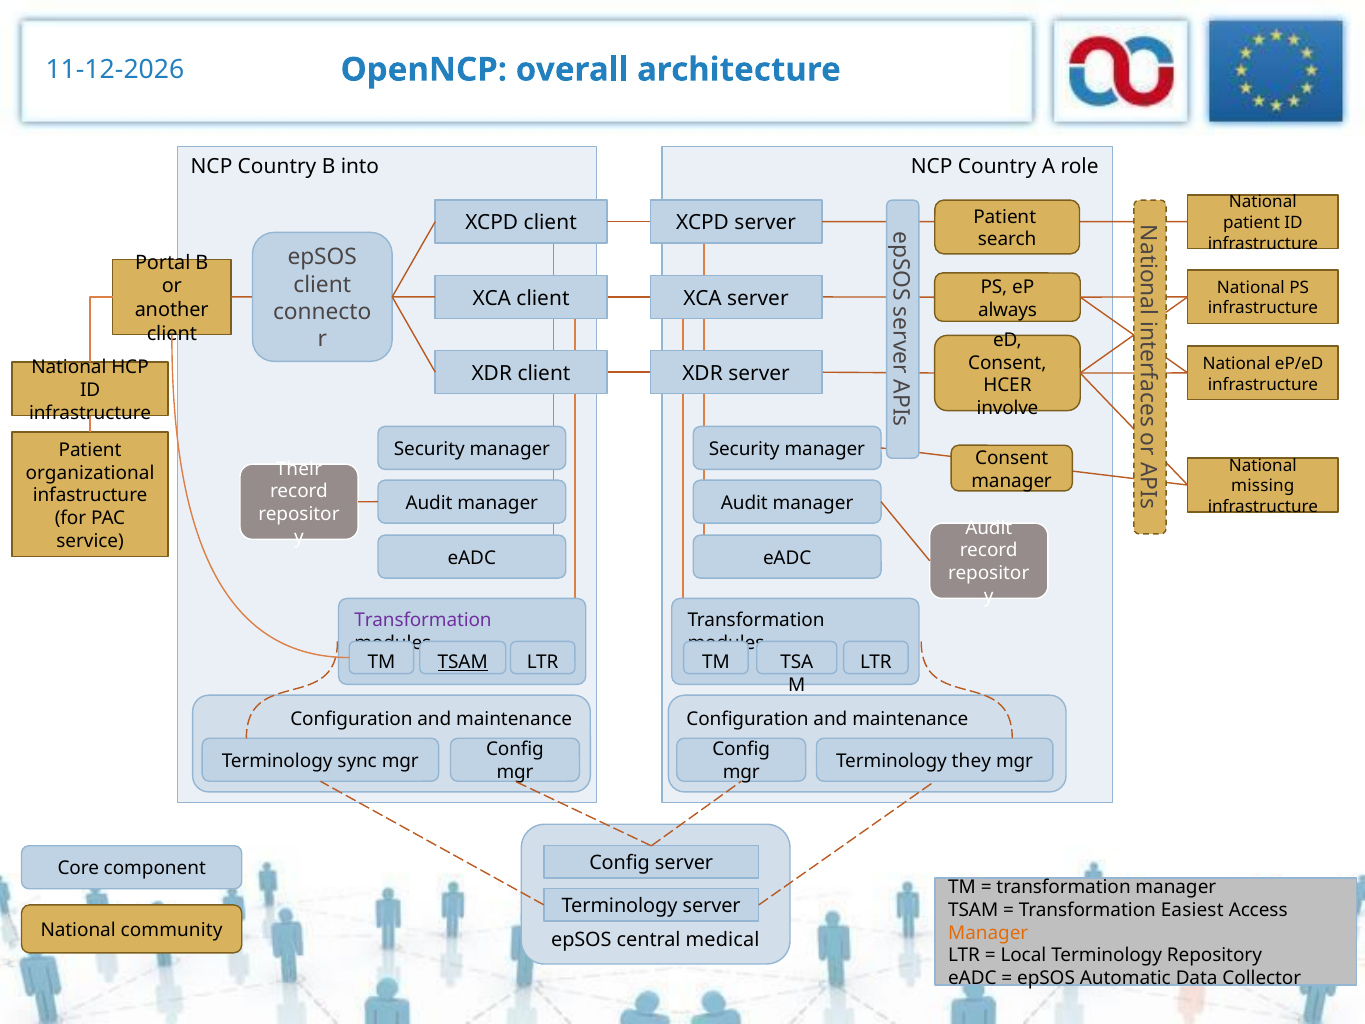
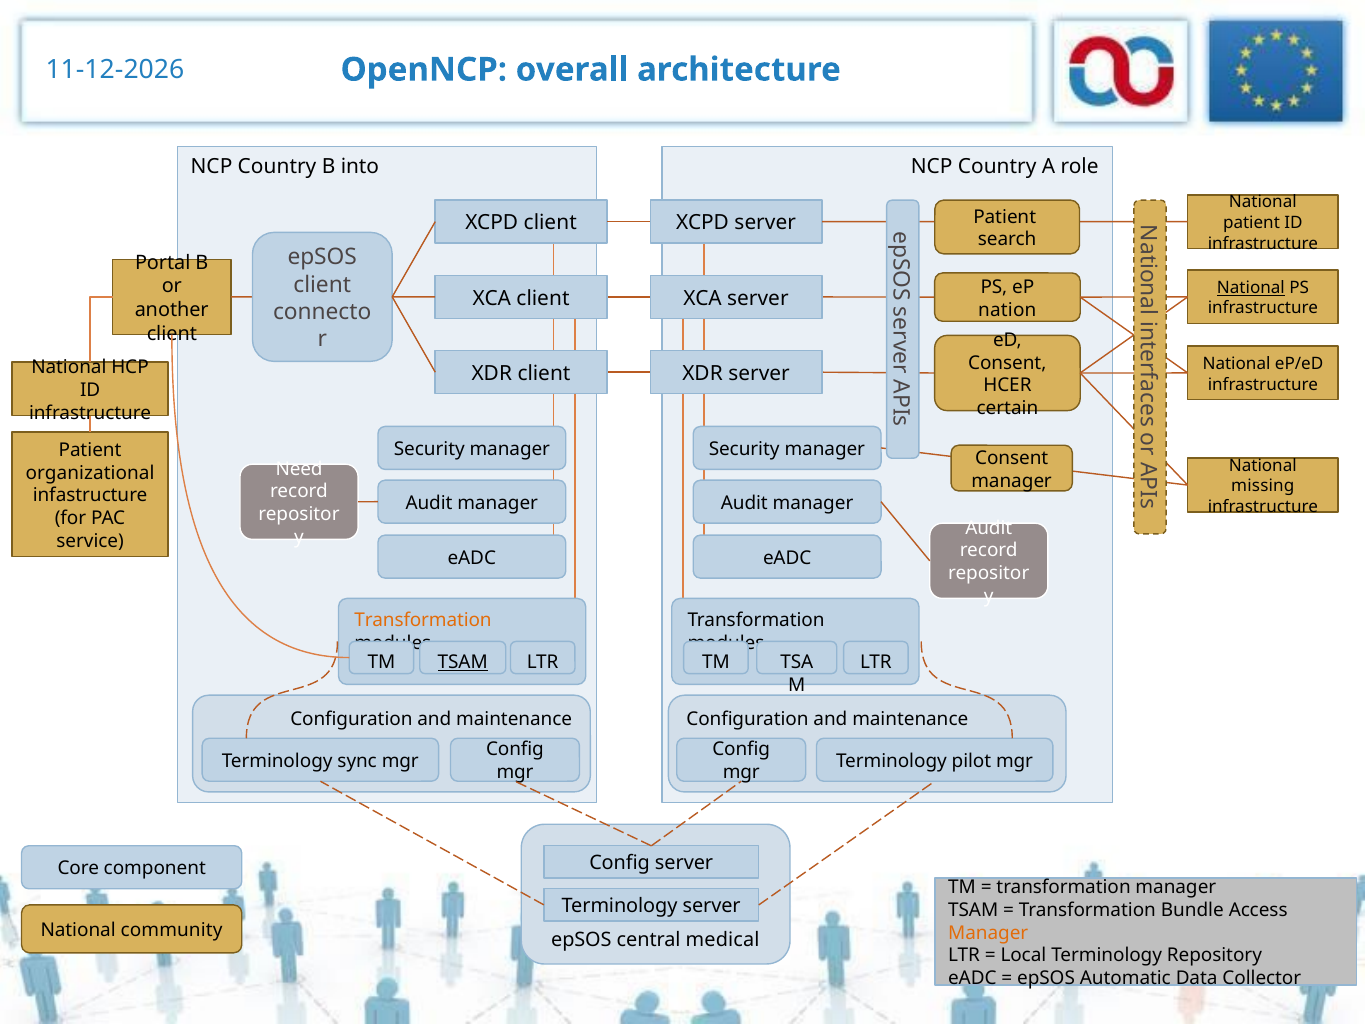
National underline: none -> present (1251, 288)
always: always -> nation (1007, 310)
involve: involve -> certain (1007, 408)
Their: Their -> Need (299, 469)
Transformation colour: purple -> orange (423, 620)
they: they -> pilot (971, 761)
Easiest: Easiest -> Bundle (1192, 910)
